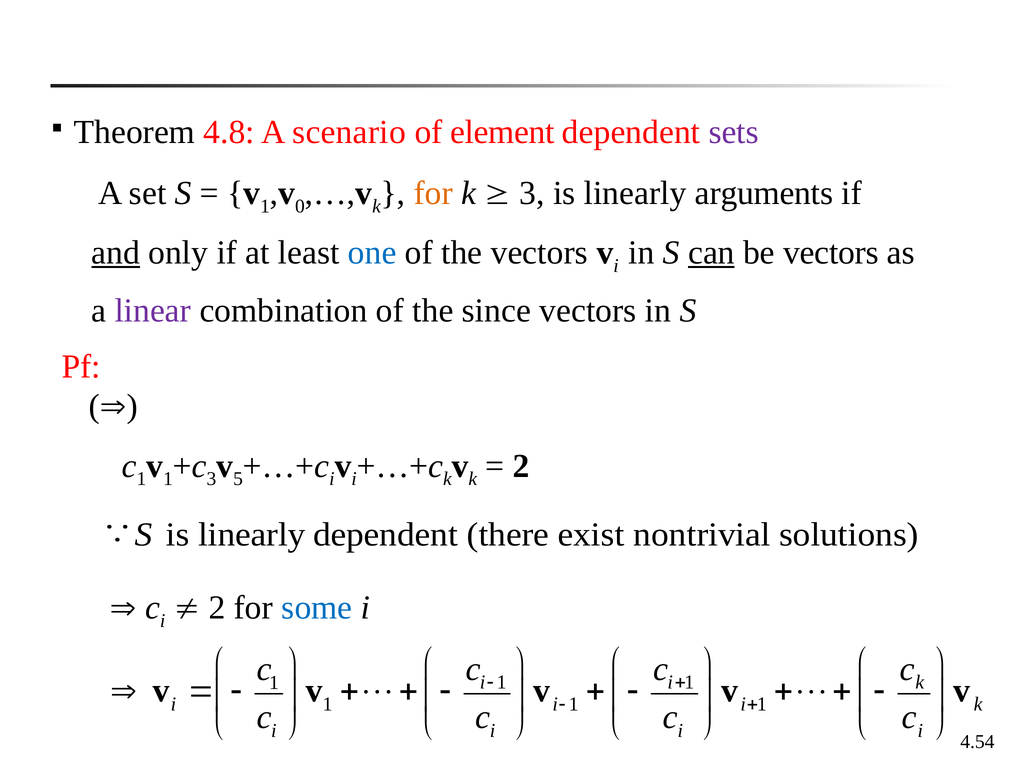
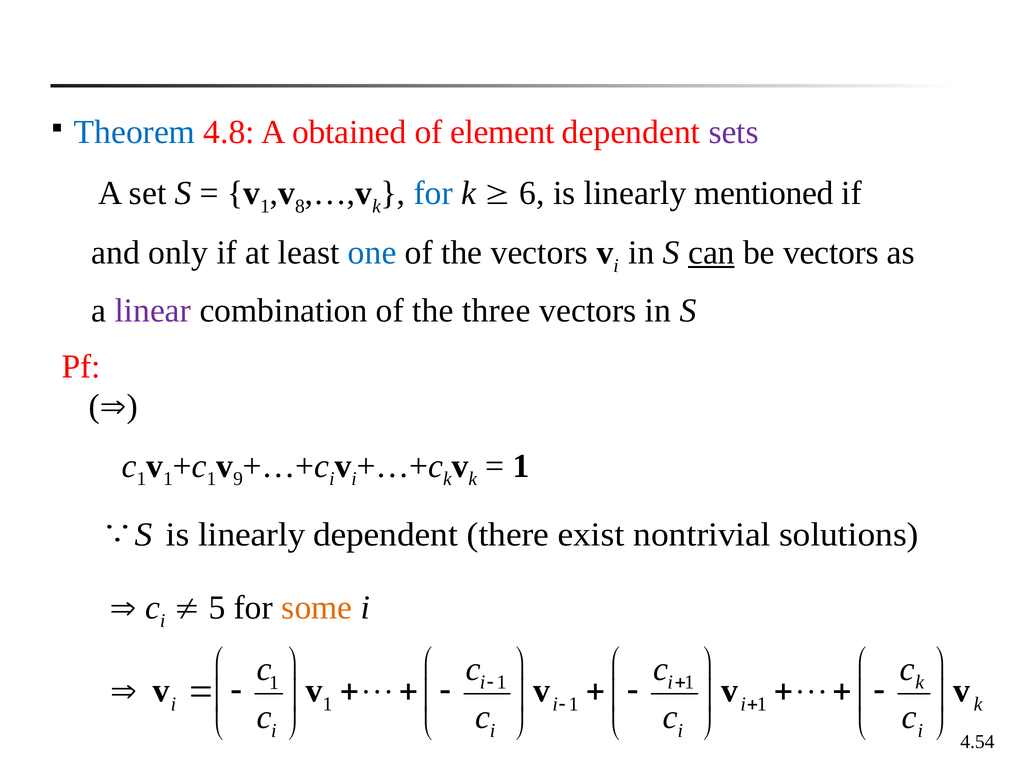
Theorem colour: black -> blue (134, 132)
scenario: scenario -> obtained (349, 132)
0: 0 -> 8 (300, 206)
for colour: orange -> blue (433, 193)
3: 3 -> 6 (532, 193)
arguments: arguments -> mentioned (764, 193)
and underline: present -> none (116, 253)
since: since -> three (496, 311)
3: 3 -> 1 (211, 479)
5: 5 -> 9 (238, 479)
2: 2 -> 1 (521, 466)
2: 2 -> 5 (217, 608)
some colour: blue -> orange (317, 608)
